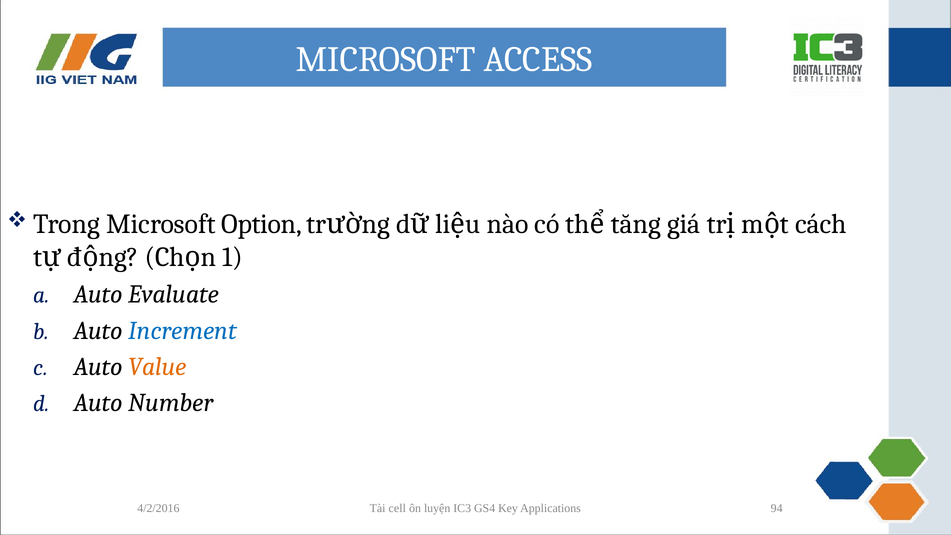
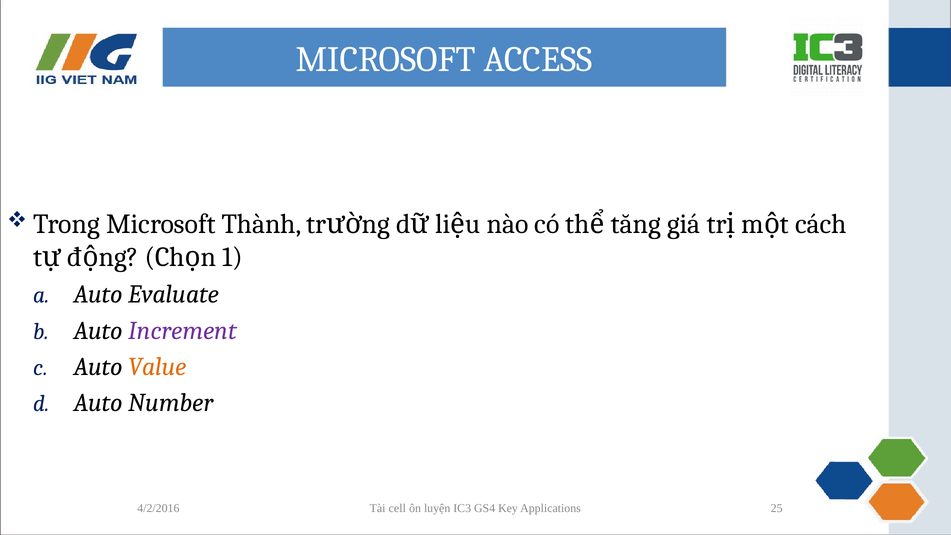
Option: Option -> Thành (261, 224)
Increment colour: blue -> purple (183, 330)
94: 94 -> 25 (777, 508)
